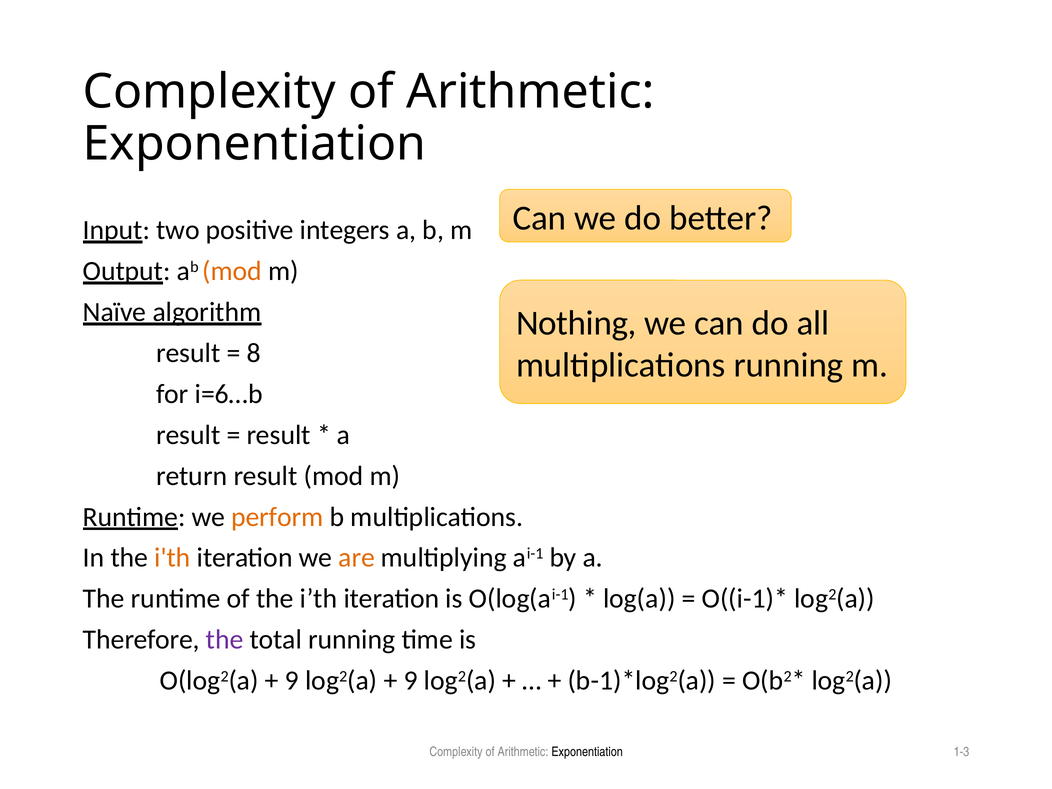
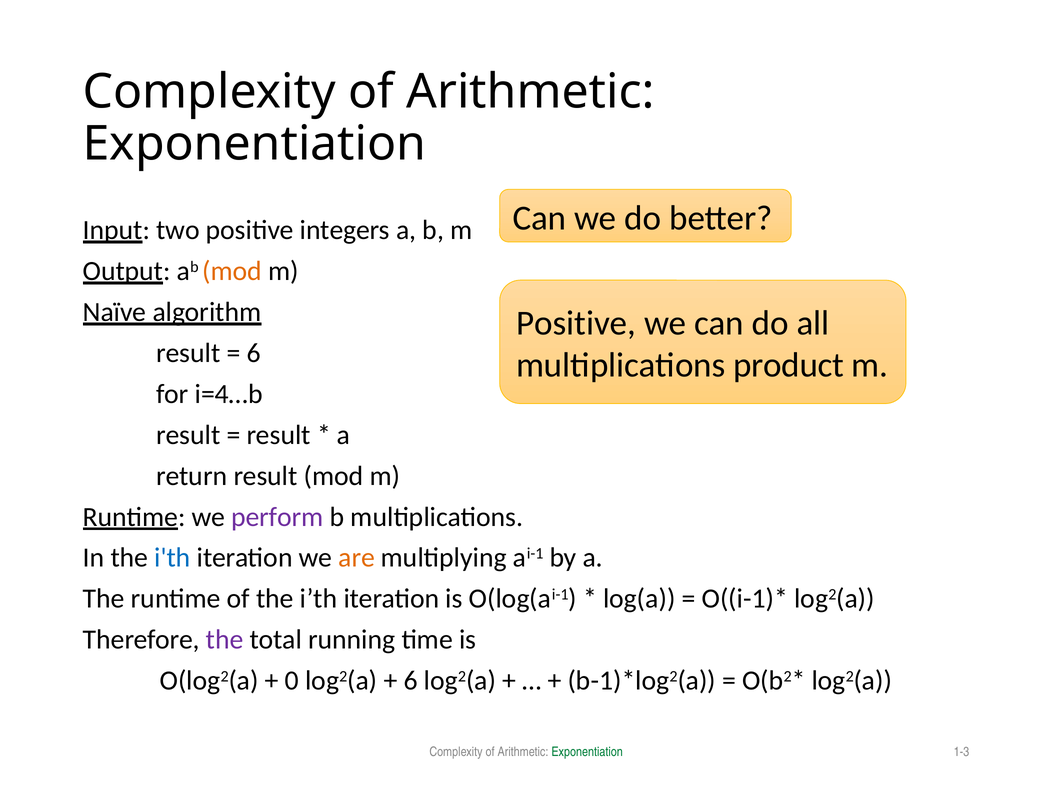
Nothing: Nothing -> Positive (576, 323)
8: 8 -> 6 (254, 353)
multiplications running: running -> product (789, 365)
i=6…b: i=6…b -> i=4…b (229, 394)
perform colour: orange -> purple (277, 517)
i'th colour: orange -> blue (172, 558)
9: 9 -> 0 (292, 681)
9: 9 -> 6 (411, 681)
Exponentiation colour: black -> green (587, 752)
